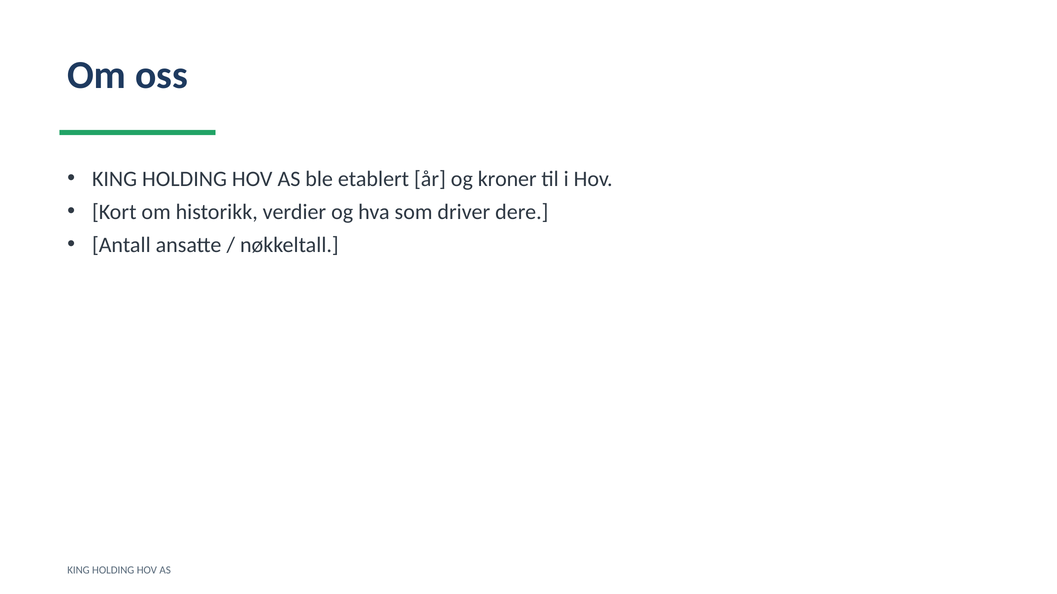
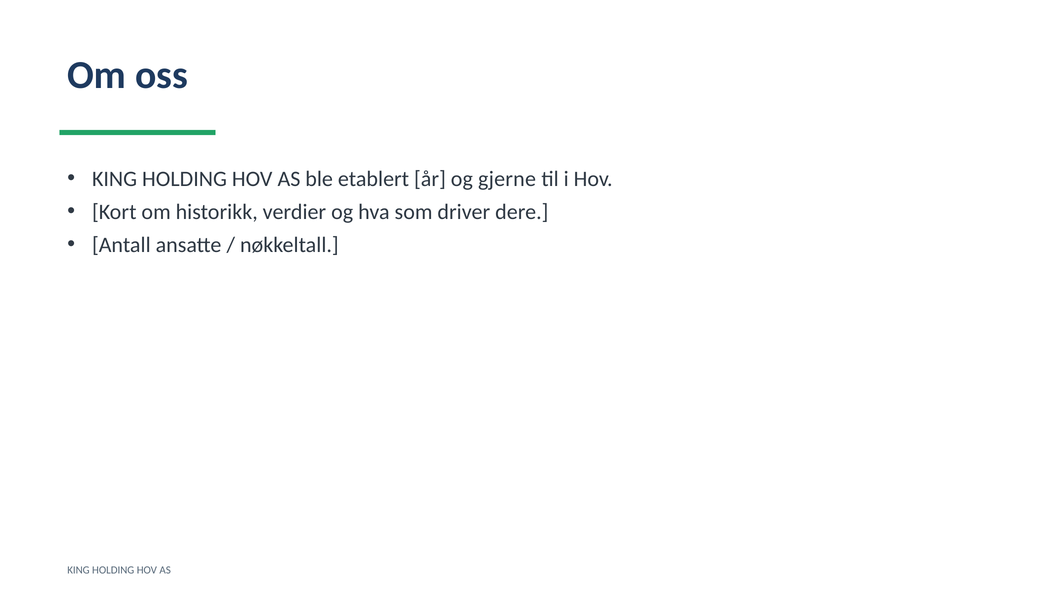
kroner: kroner -> gjerne (507, 179)
